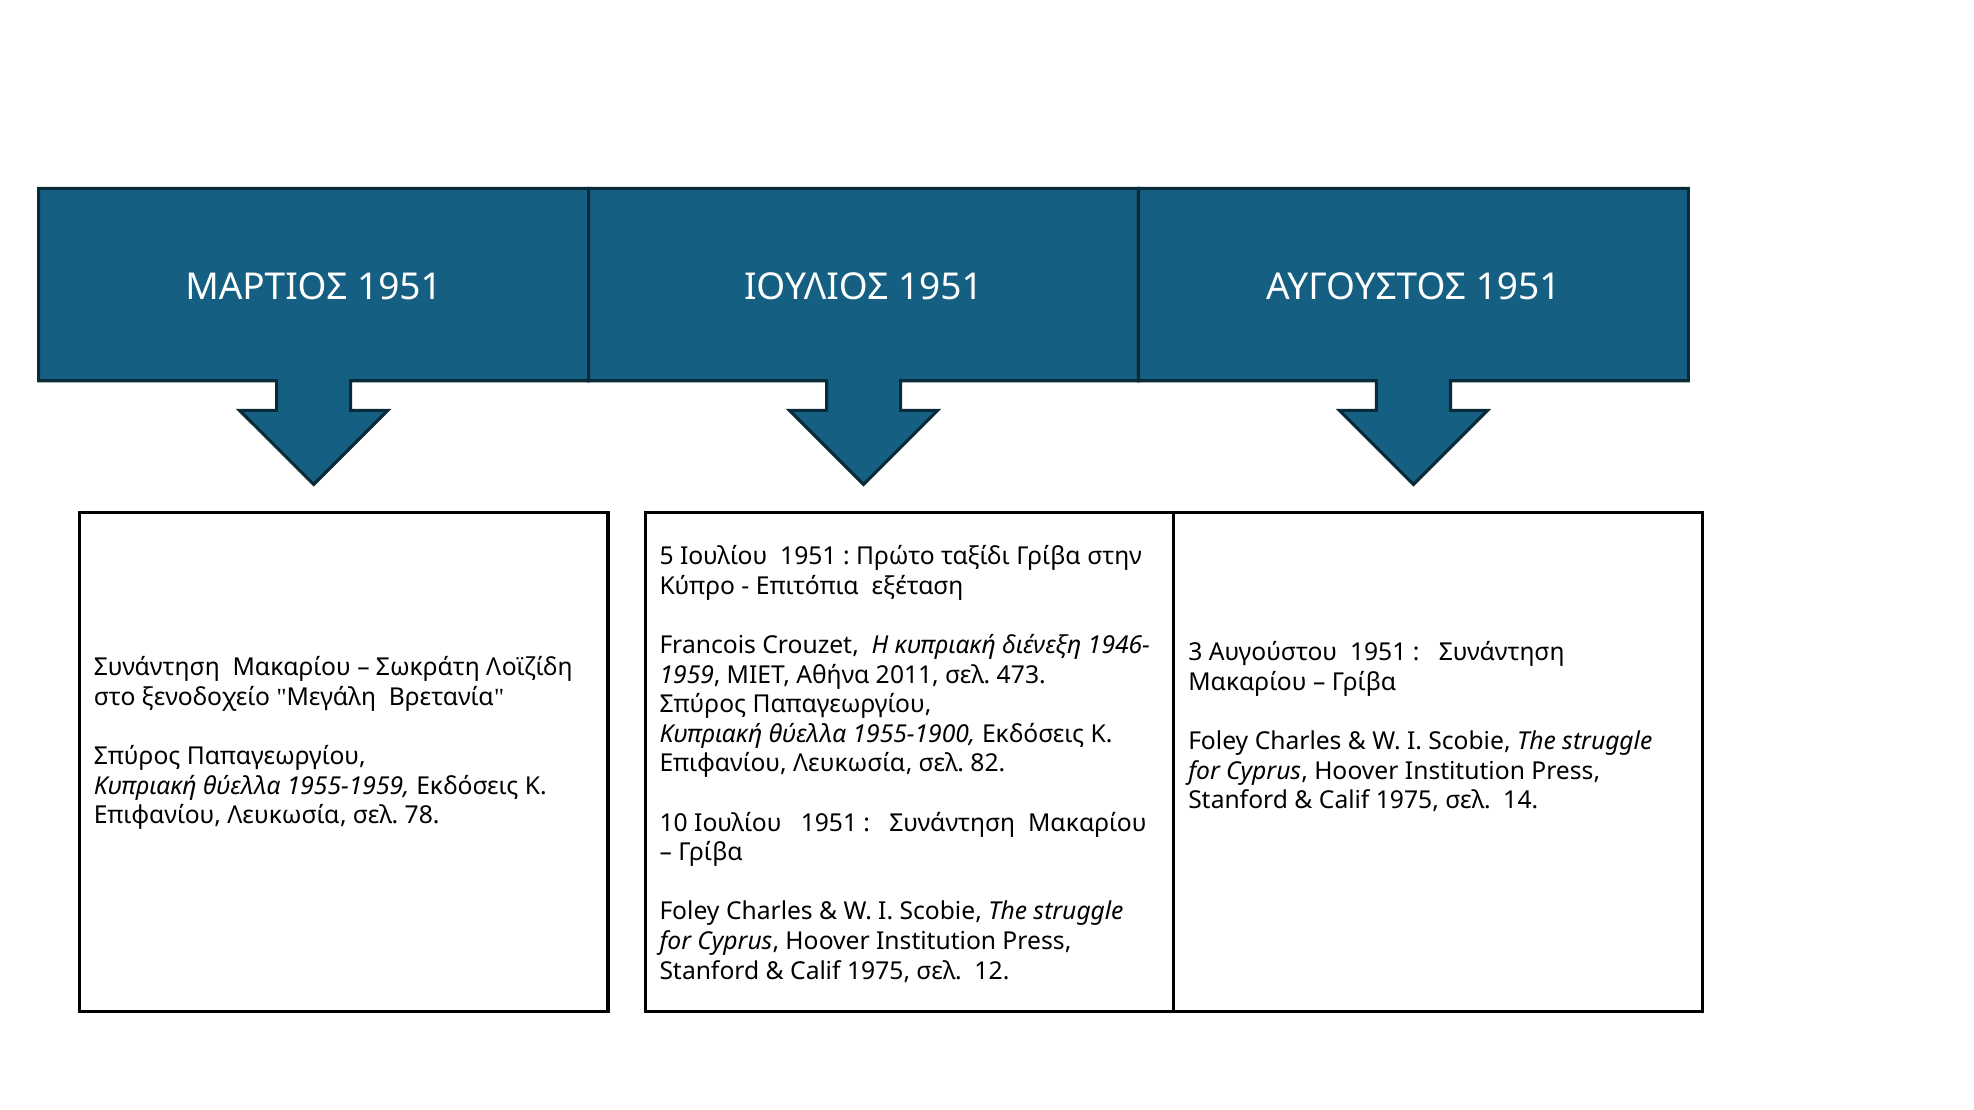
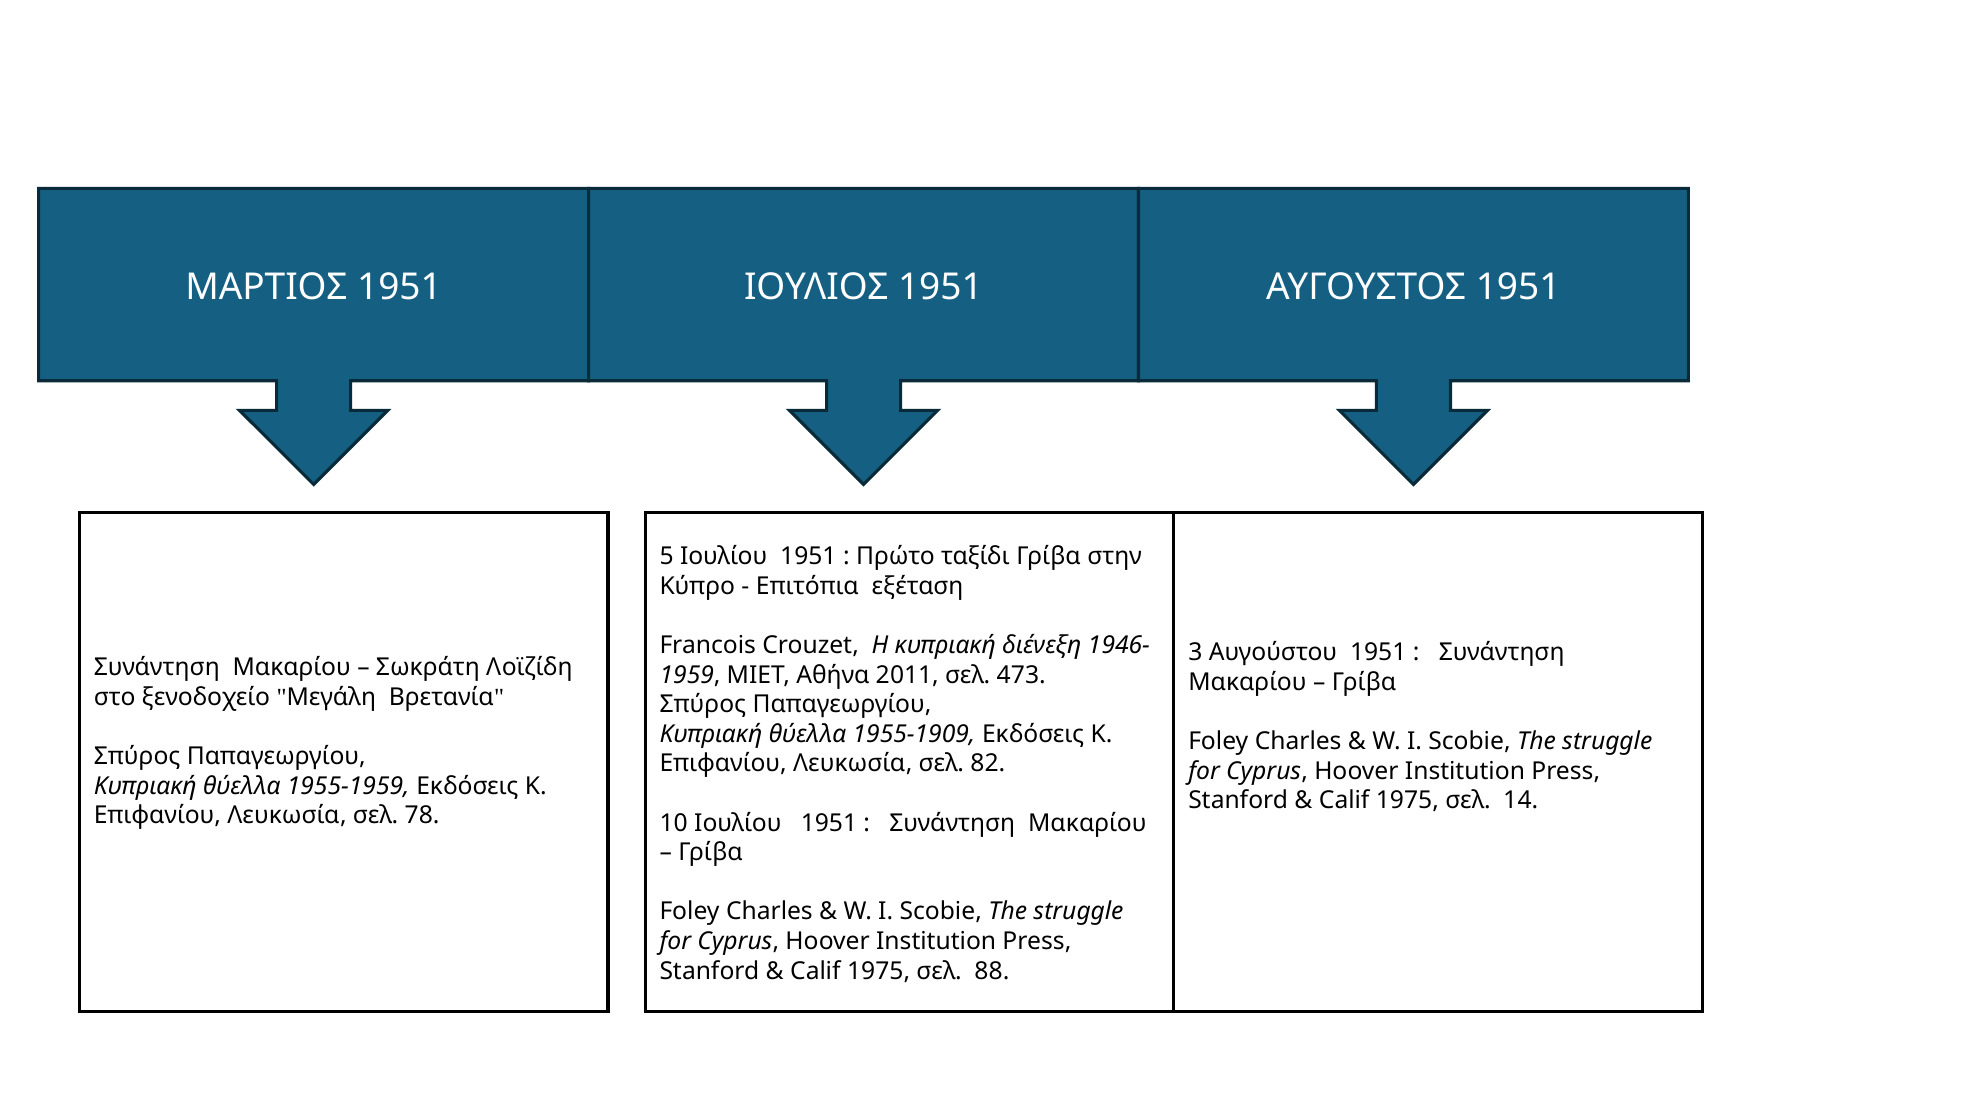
1955-1900: 1955-1900 -> 1955-1909 (914, 734)
12: 12 -> 88 (992, 971)
